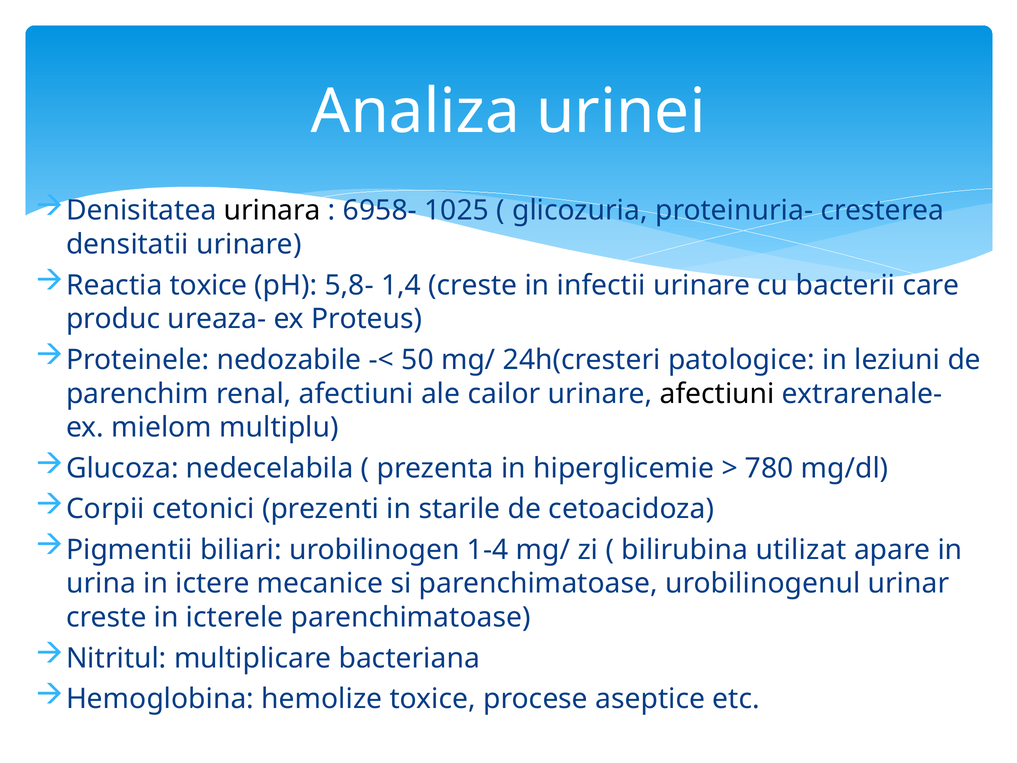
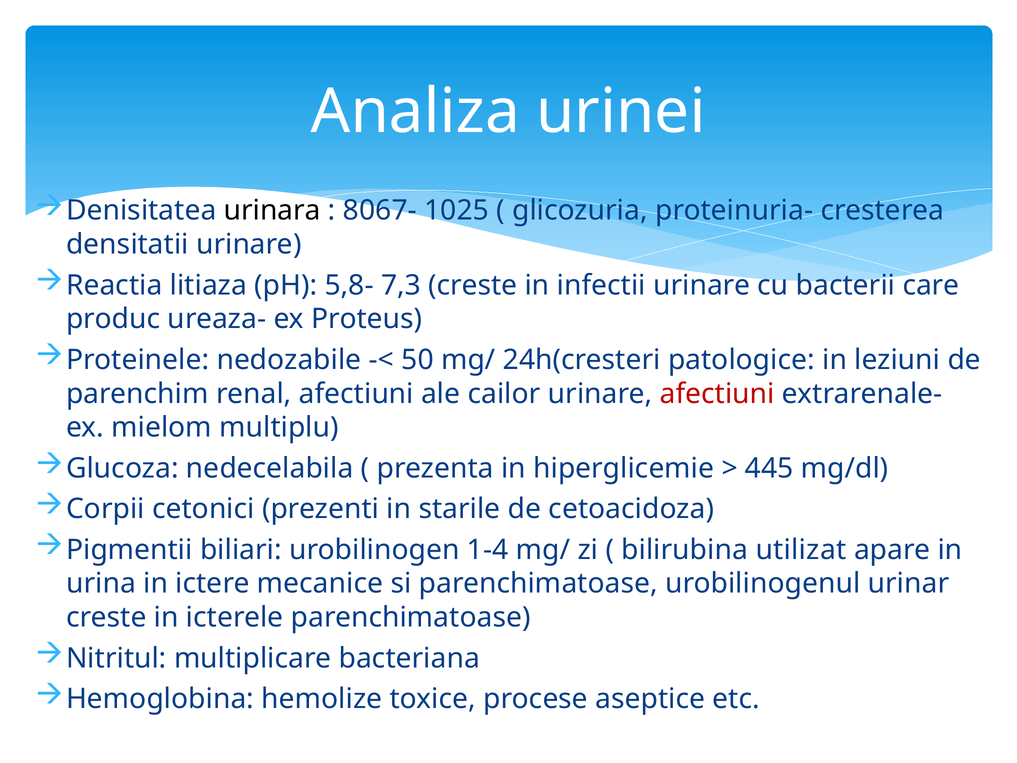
6958-: 6958- -> 8067- (380, 210)
Reactia toxice: toxice -> litiaza (208, 285)
1,4: 1,4 -> 7,3 (401, 285)
afectiuni colour: black -> red (717, 394)
780: 780 -> 445 (769, 468)
